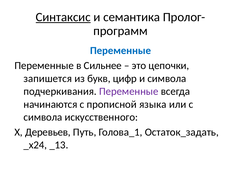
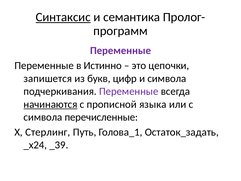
Переменные colour: blue -> purple (120, 51)
Сильнее: Сильнее -> Истинно (103, 66)
начинаются underline: none -> present (50, 104)
искусственного: искусственного -> перечисленные (101, 117)
Деревьев: Деревьев -> Стерлинг (48, 132)
_13: _13 -> _39 (59, 145)
